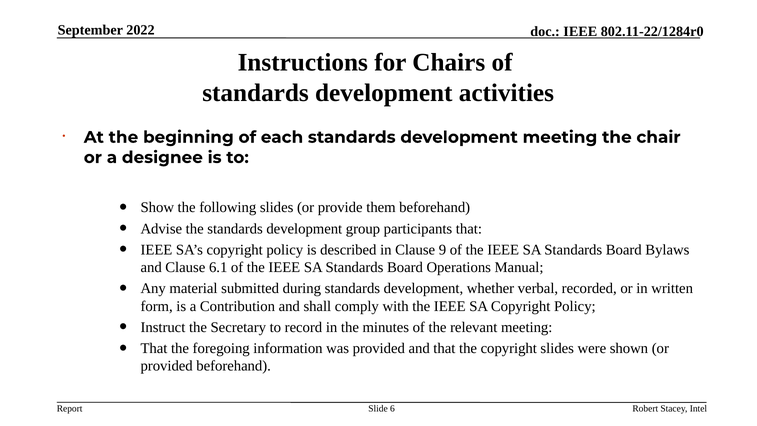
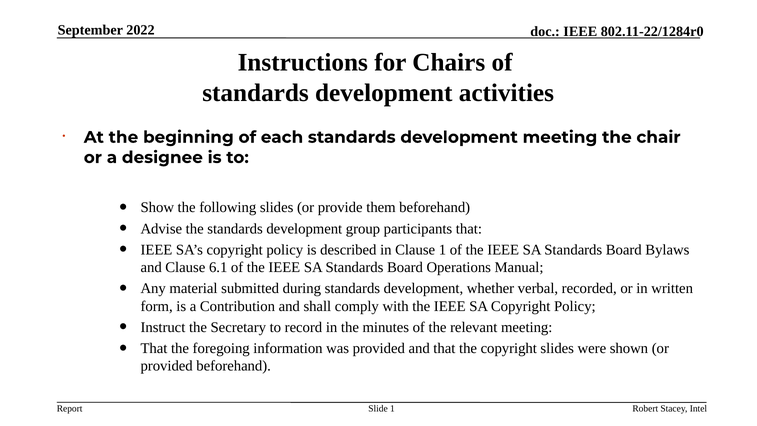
Clause 9: 9 -> 1 (443, 250)
6: 6 -> 1 (392, 408)
